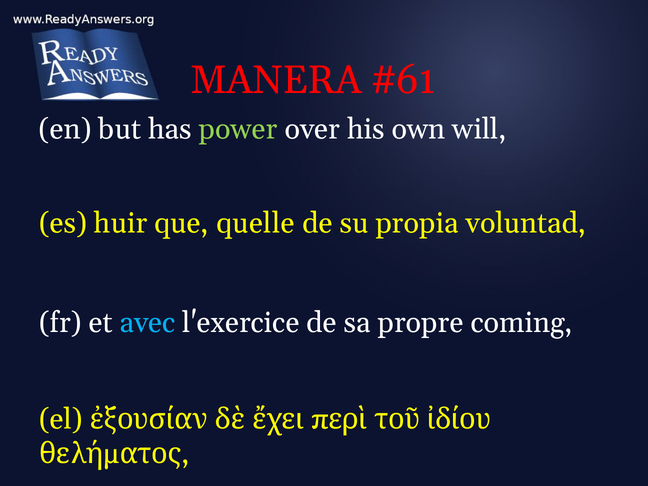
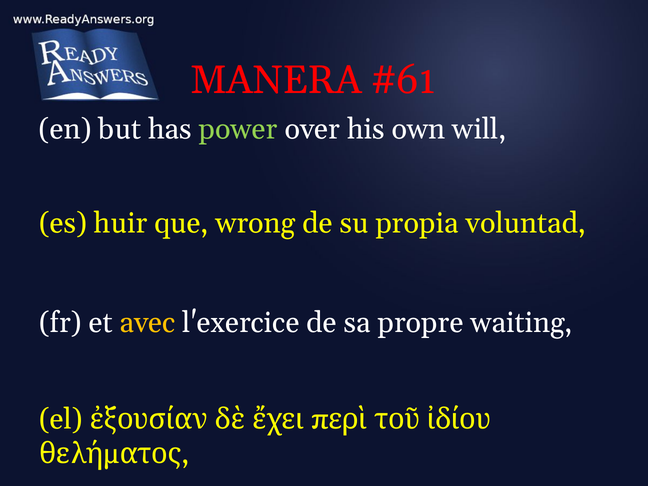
quelle: quelle -> wrong (255, 223)
avec colour: light blue -> yellow (147, 323)
coming: coming -> waiting (522, 323)
